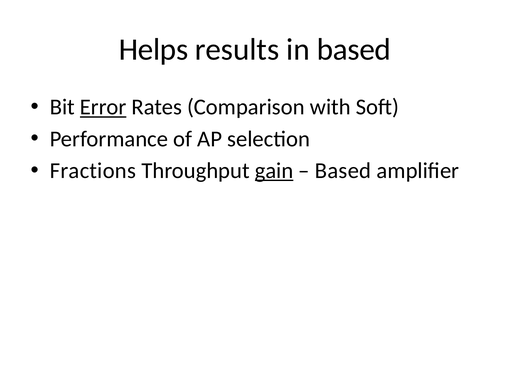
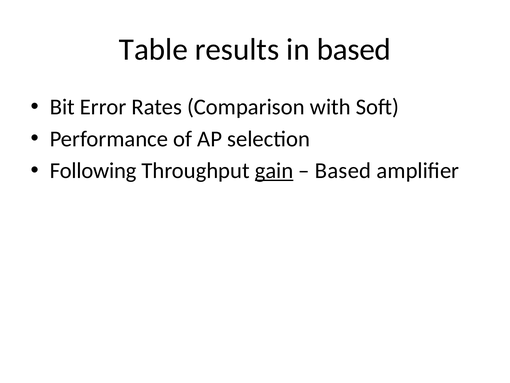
Helps: Helps -> Table (153, 49)
Error underline: present -> none (103, 107)
Fractions: Fractions -> Following (93, 170)
